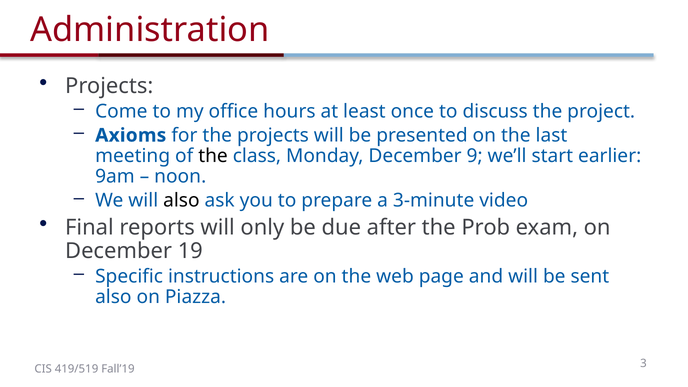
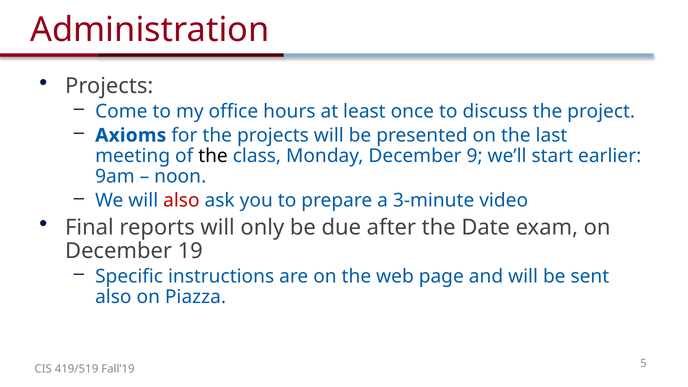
also colour: black -> red (181, 201)
Prob: Prob -> Date (486, 227)
3: 3 -> 5 (643, 364)
